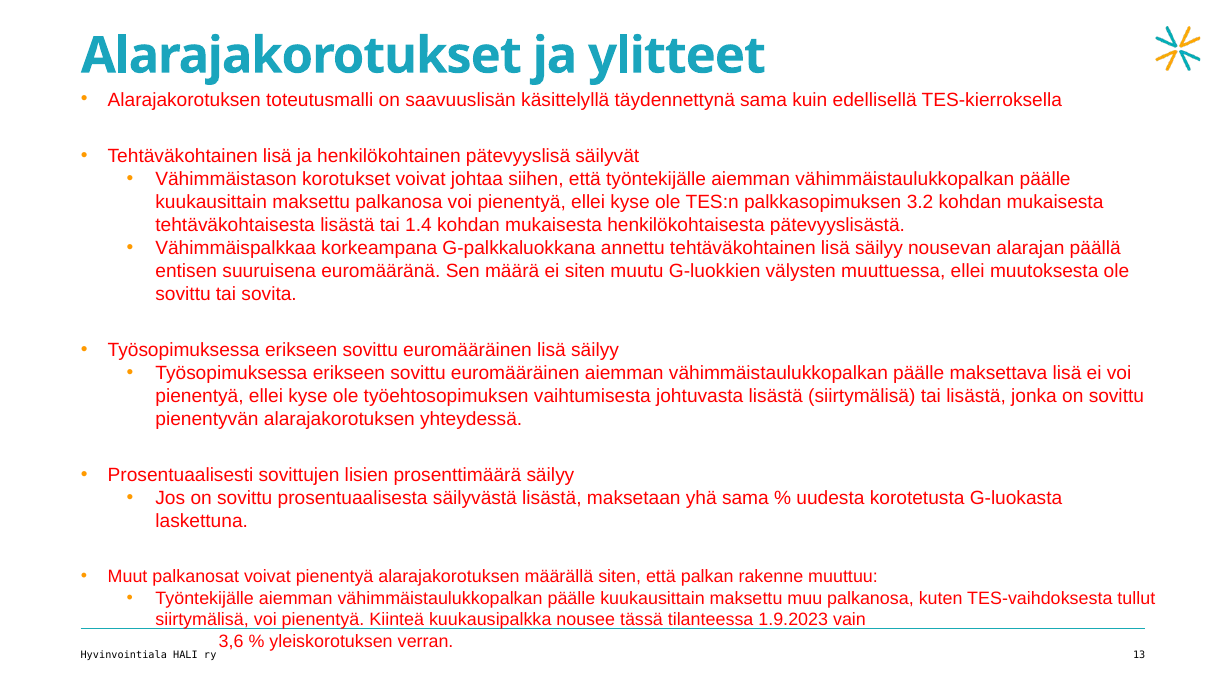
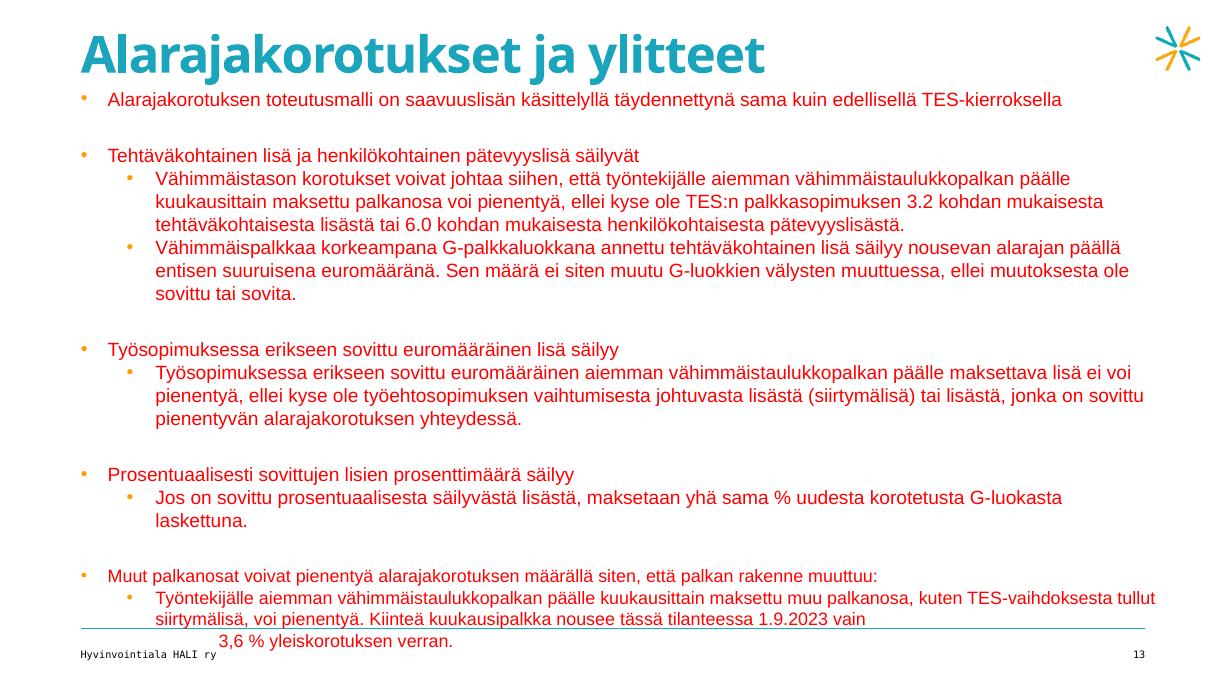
1.4: 1.4 -> 6.0 (418, 225)
